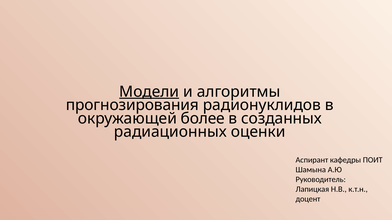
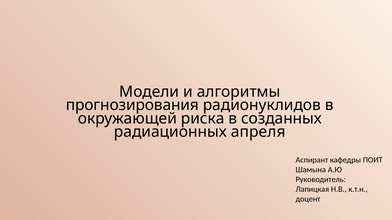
Модели underline: present -> none (149, 92)
более: более -> риска (203, 119)
оценки: оценки -> апреля (258, 132)
